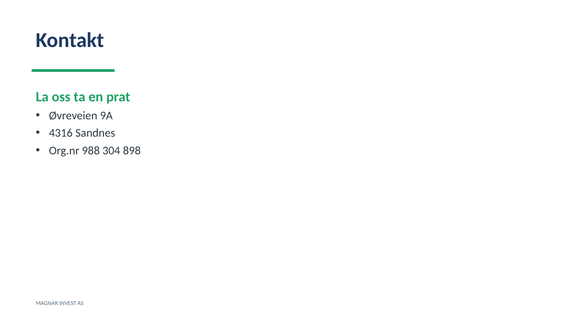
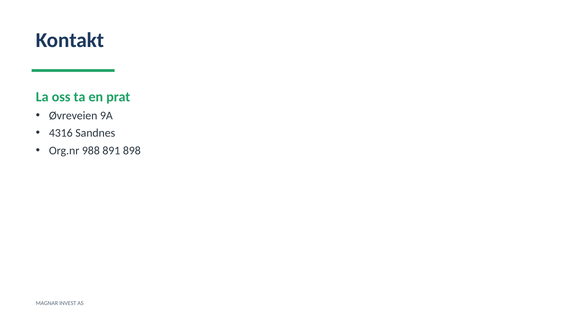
304: 304 -> 891 (111, 151)
